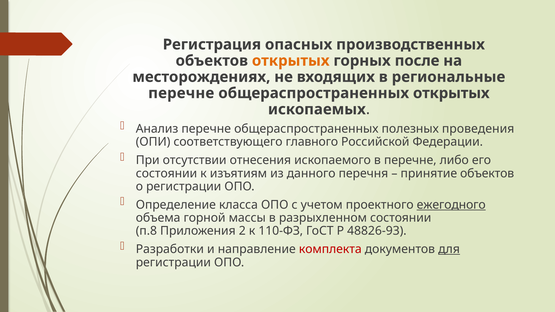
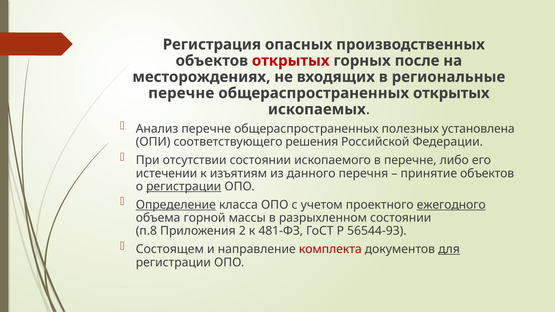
открытых colour: orange -> red (291, 61)
проведения: проведения -> установлена (478, 129)
главного: главного -> решения (312, 142)
отсутствии отнесения: отнесения -> состоянии (260, 160)
состоянии: состоянии -> истечении (167, 173)
регистрации underline: none -> present (184, 187)
Определение underline: none -> present (176, 205)
110-ФЗ: 110-ФЗ -> 481-ФЗ (281, 231)
48826-93: 48826-93 -> 56544-93 (377, 231)
Разработки: Разработки -> Состоящем (170, 249)
